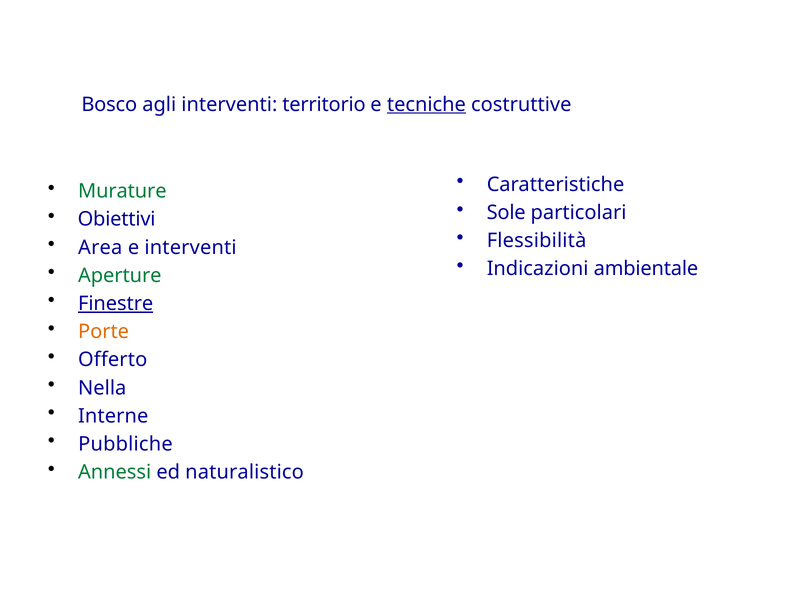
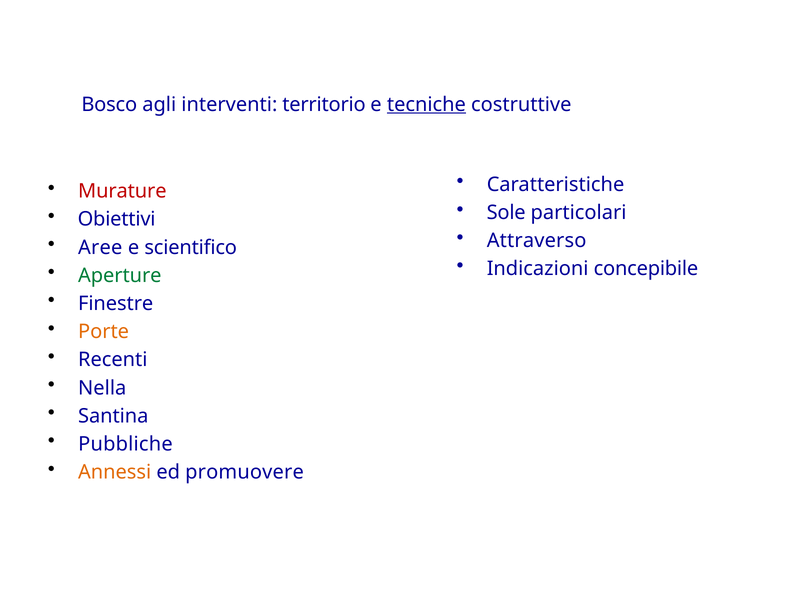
Murature colour: green -> red (122, 191)
Flessibilità: Flessibilità -> Attraverso (537, 241)
Area: Area -> Aree (100, 247)
e interventi: interventi -> scientifico (191, 247)
ambientale: ambientale -> concepibile (646, 269)
Finestre underline: present -> none (116, 303)
Offerto: Offerto -> Recenti (113, 360)
Interne: Interne -> Santina (113, 416)
Annessi colour: green -> orange (115, 472)
naturalistico: naturalistico -> promuovere (245, 472)
